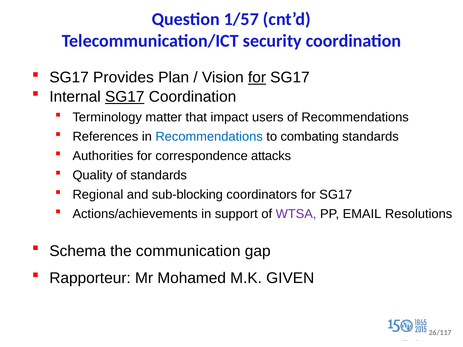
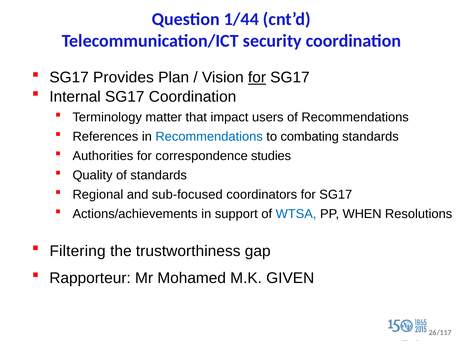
1/57: 1/57 -> 1/44 (241, 19)
SG17 underline: present -> none (125, 97)
attacks: attacks -> studies (271, 156)
sub-blocking: sub-blocking -> sub-focused (187, 195)
WTSA colour: purple -> blue (296, 214)
EMAIL: EMAIL -> WHEN (362, 214)
Schema: Schema -> Filtering (78, 251)
communication: communication -> trustworthiness (188, 251)
